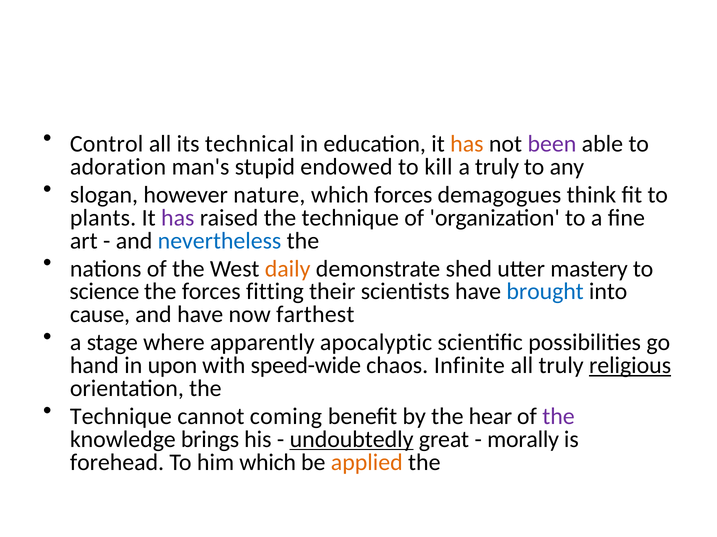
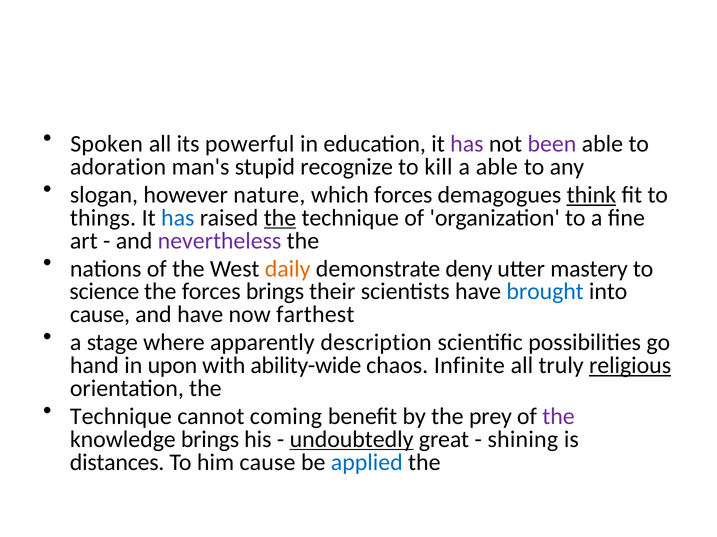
Control: Control -> Spoken (107, 144)
technical: technical -> powerful (250, 144)
has colour: orange -> purple (467, 144)
endowed: endowed -> recognize (347, 167)
a truly: truly -> able (497, 167)
think underline: none -> present (591, 195)
plants: plants -> things (103, 218)
has colour: purple -> blue (178, 218)
the underline: none -> present (280, 218)
nevertheless colour: blue -> purple (220, 241)
shed: shed -> deny (469, 269)
forces fitting: fitting -> brings (275, 292)
apocalyptic: apocalyptic -> description (376, 343)
speed-wide: speed-wide -> ability-wide (306, 366)
hear: hear -> prey (490, 417)
morally: morally -> shining (523, 440)
forehead: forehead -> distances (117, 463)
him which: which -> cause (267, 463)
applied colour: orange -> blue (367, 463)
